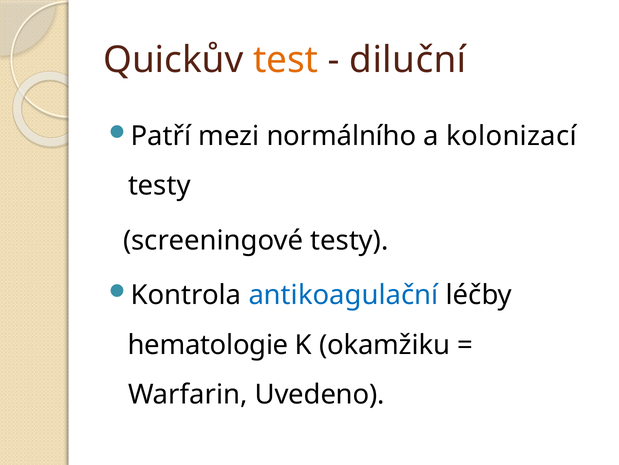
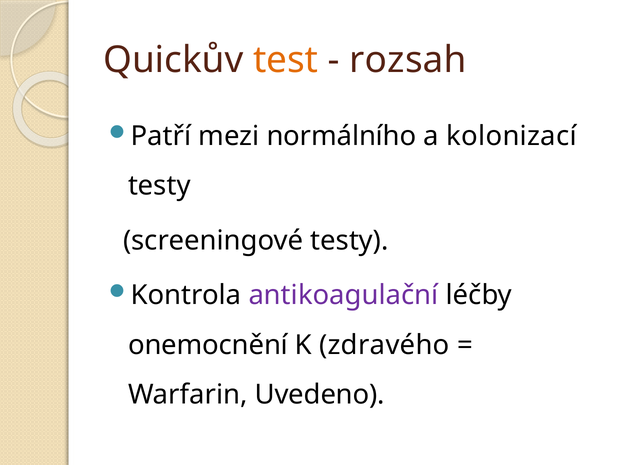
diluční: diluční -> rozsah (408, 60)
antikoagulační colour: blue -> purple (344, 295)
hematologie: hematologie -> onemocnění (208, 344)
okamžiku: okamžiku -> zdravého (384, 344)
